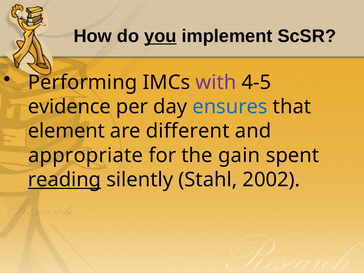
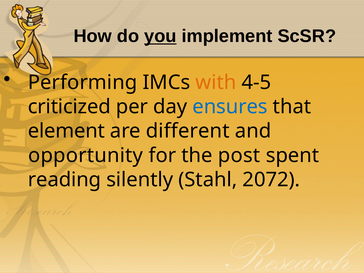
with colour: purple -> orange (216, 83)
evidence: evidence -> criticized (69, 107)
appropriate: appropriate -> opportunity (86, 155)
gain: gain -> post (239, 155)
reading underline: present -> none (65, 180)
2002: 2002 -> 2072 (271, 180)
